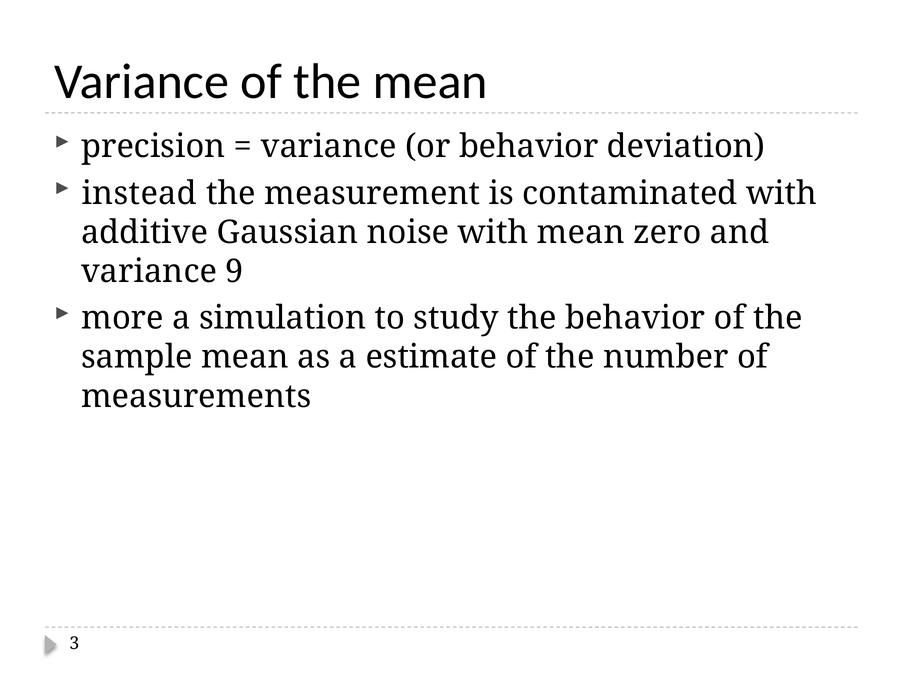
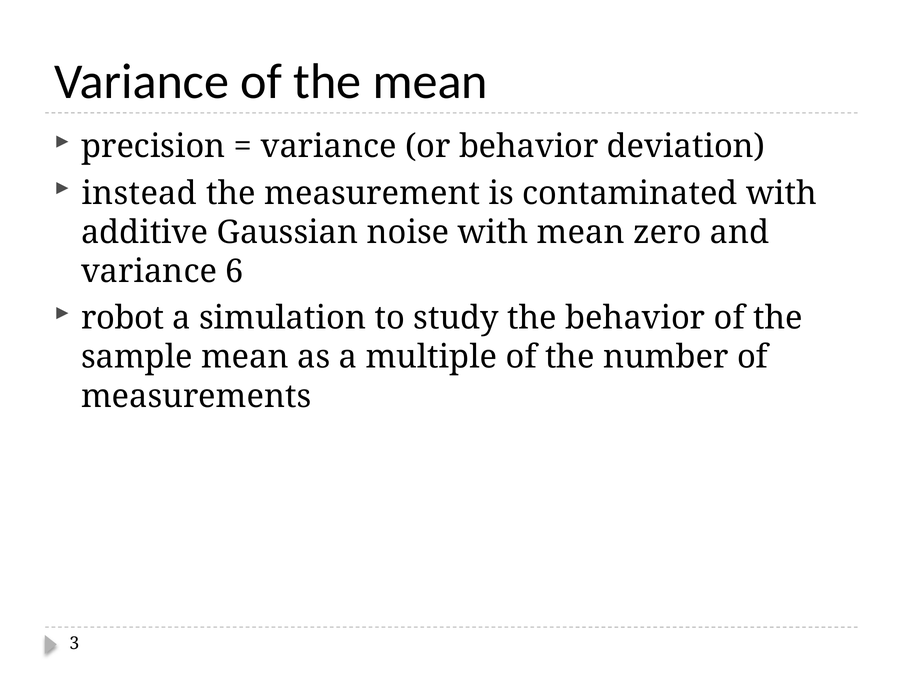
9: 9 -> 6 (235, 272)
more: more -> robot (123, 318)
estimate: estimate -> multiple (431, 357)
